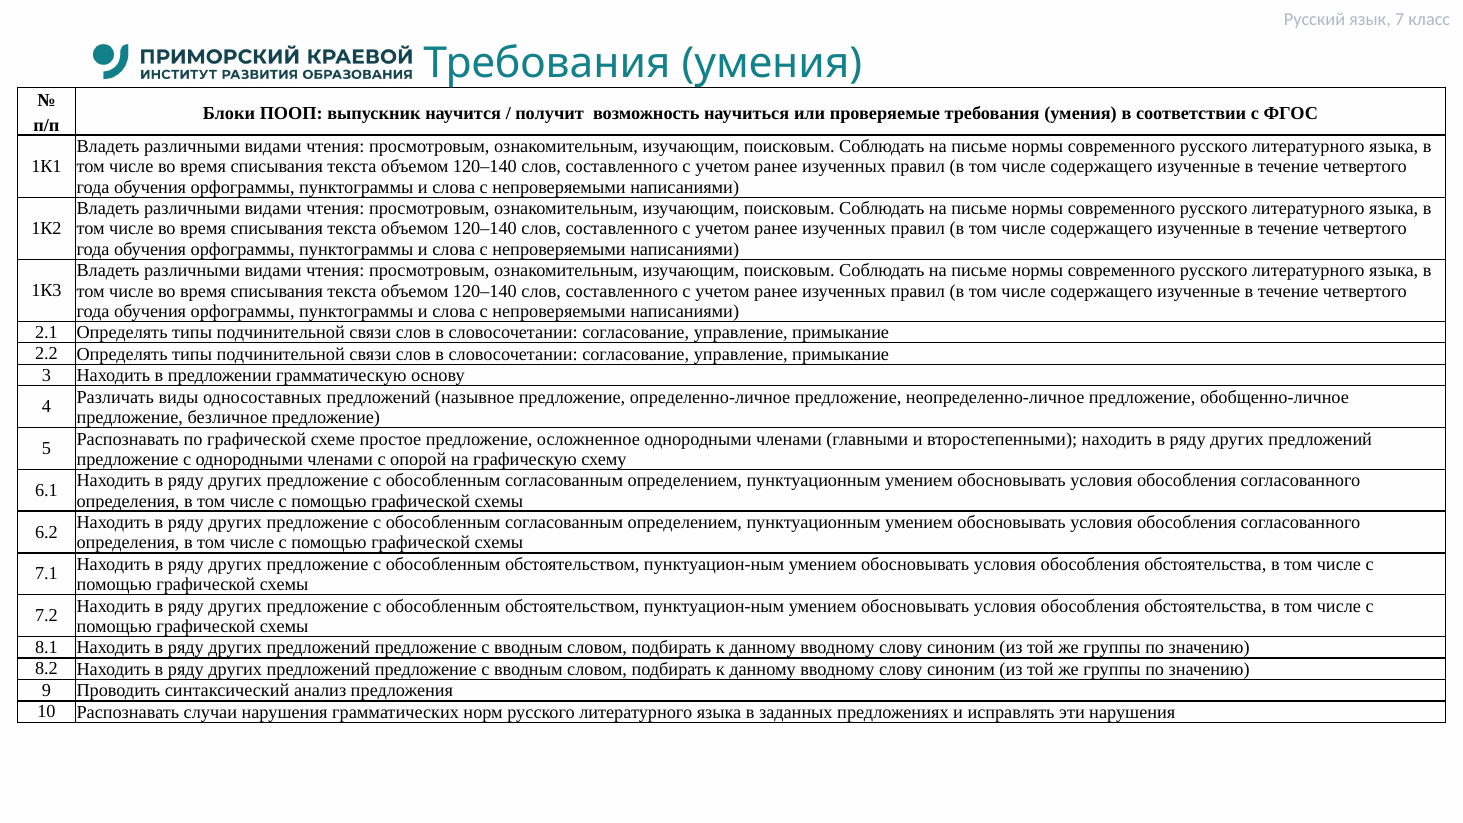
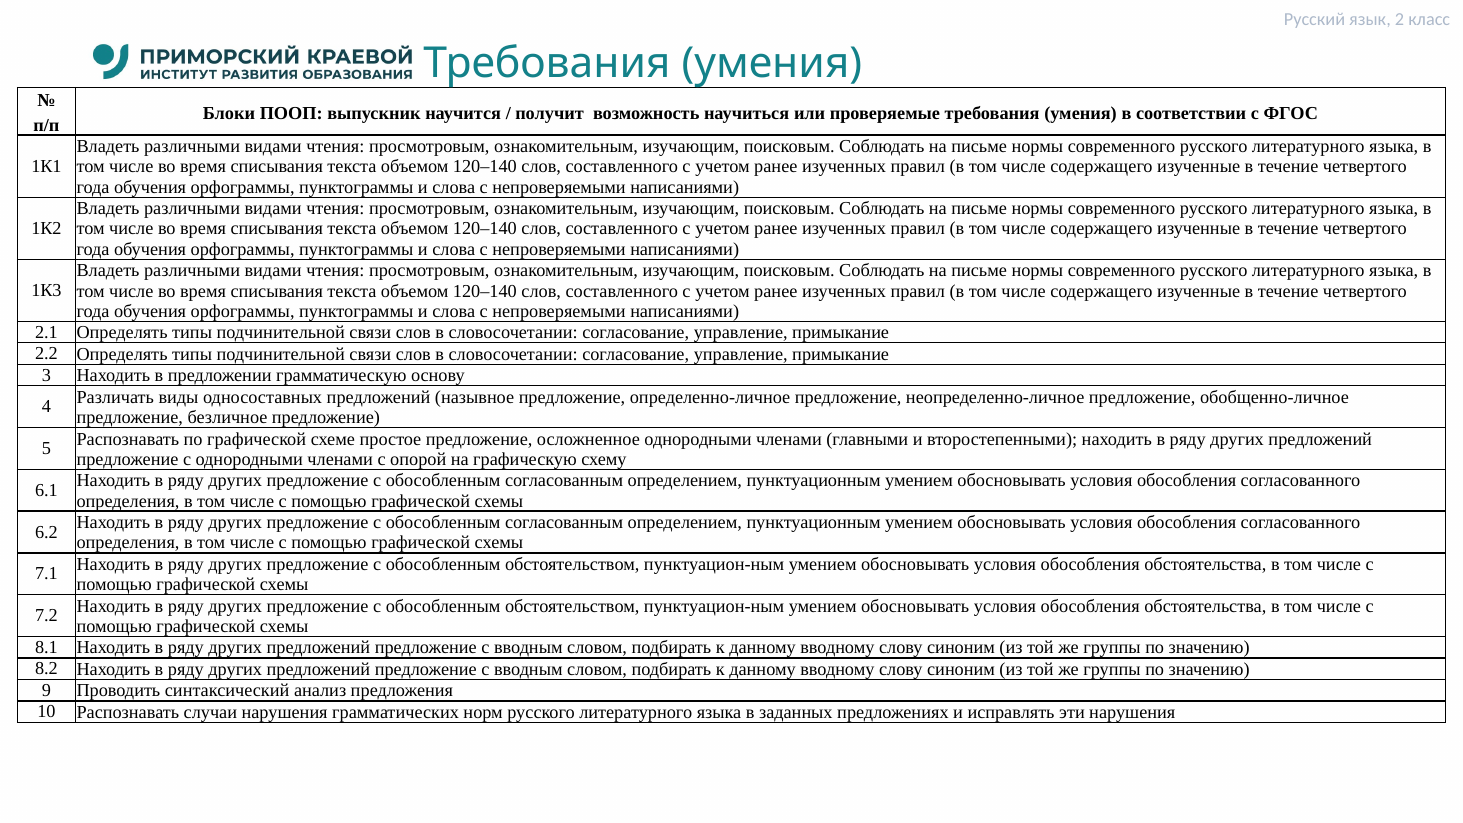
7: 7 -> 2 (1399, 19)
